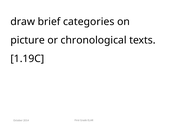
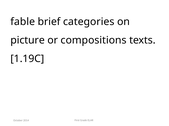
draw: draw -> fable (23, 22)
chronological: chronological -> compositions (94, 40)
